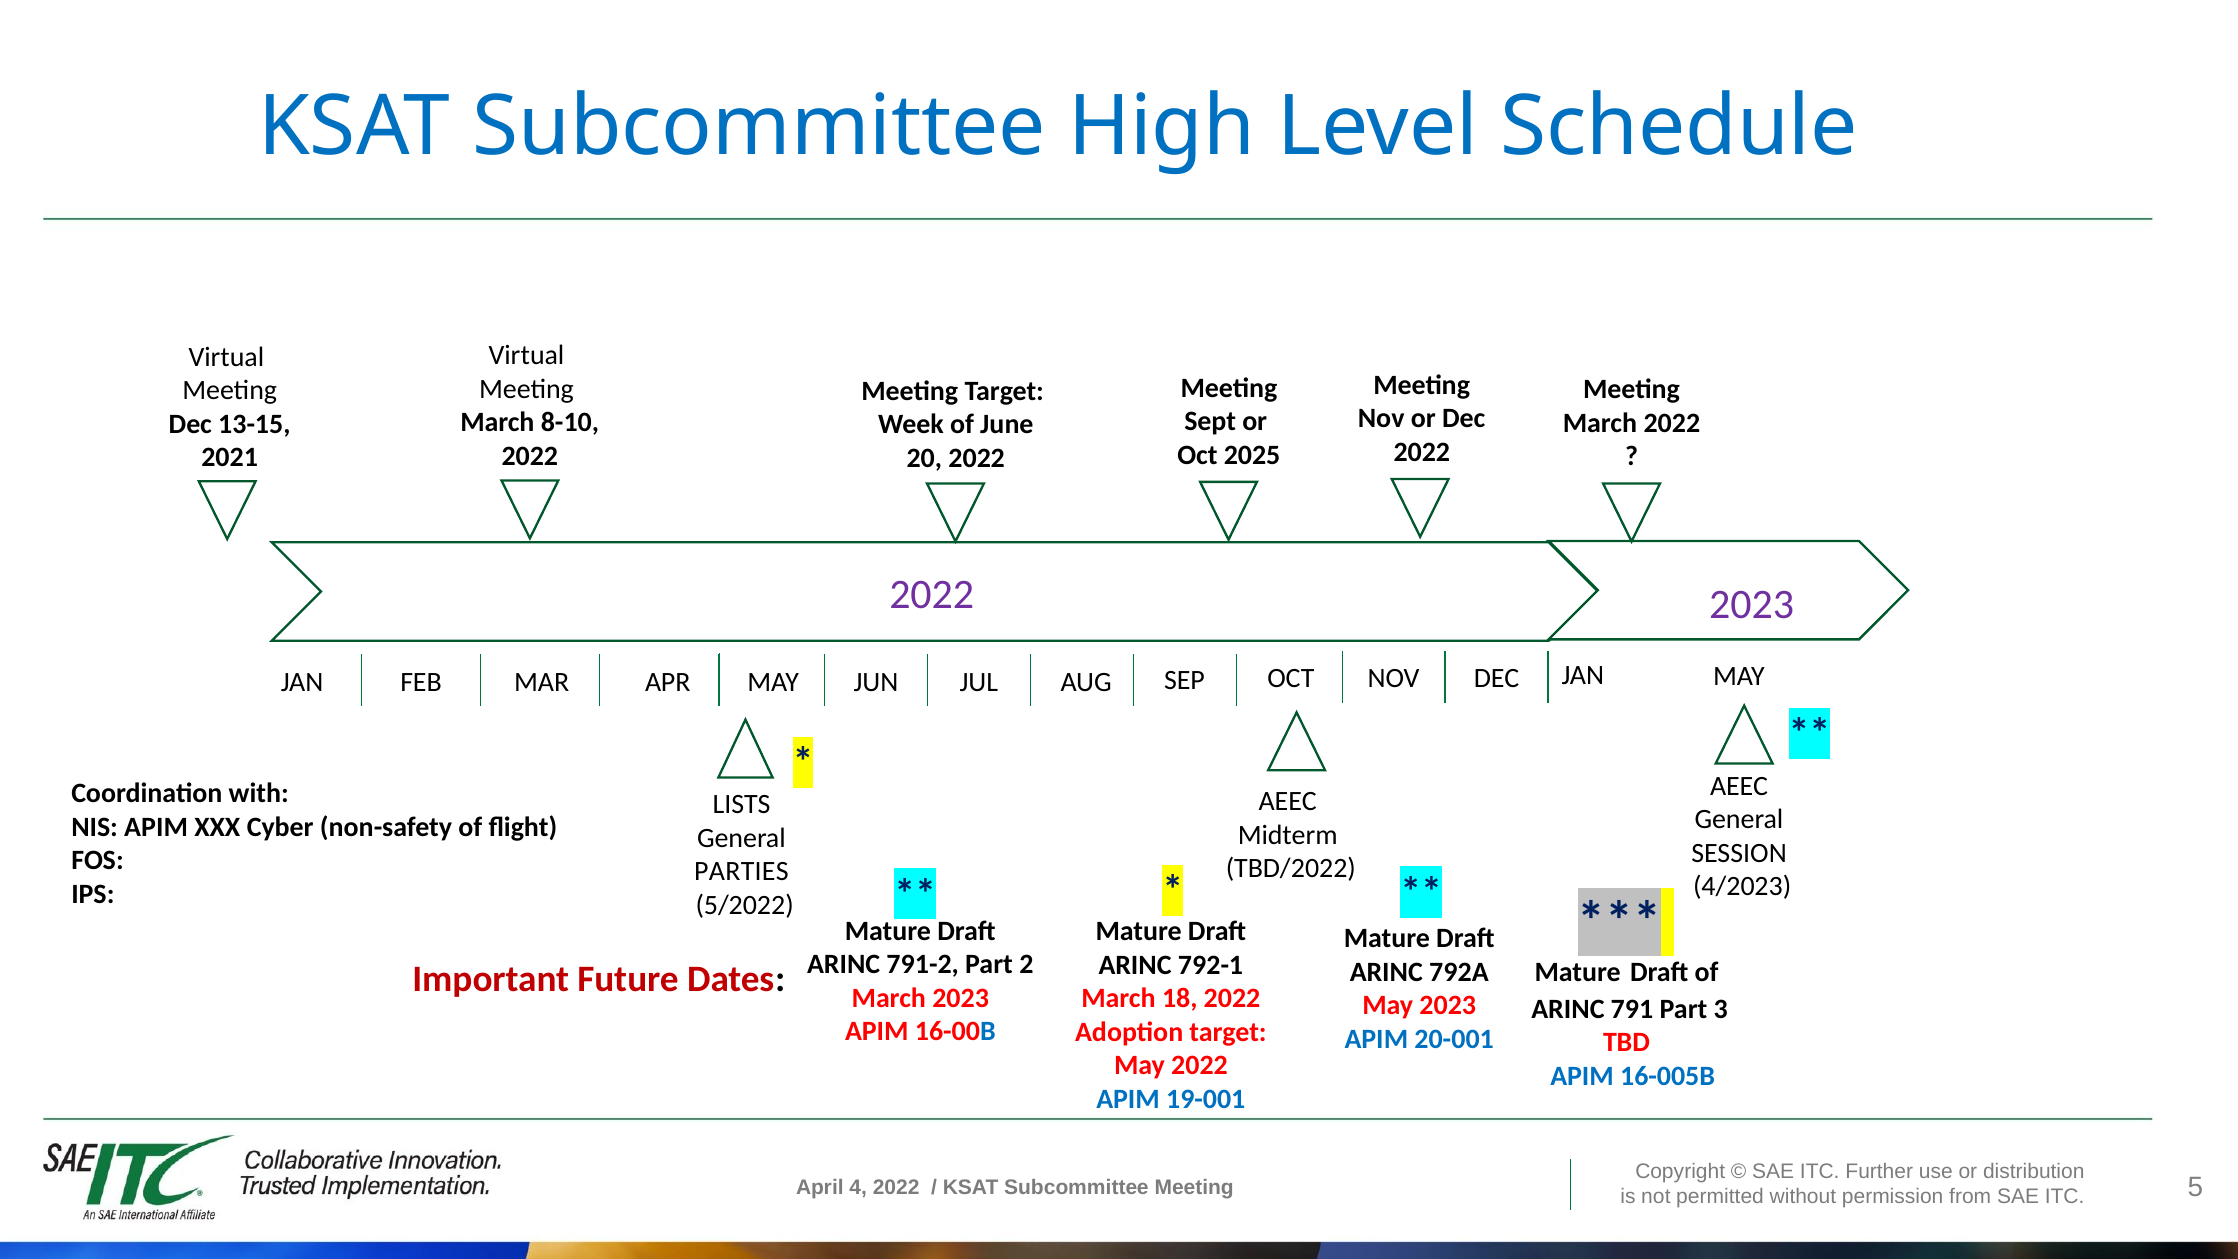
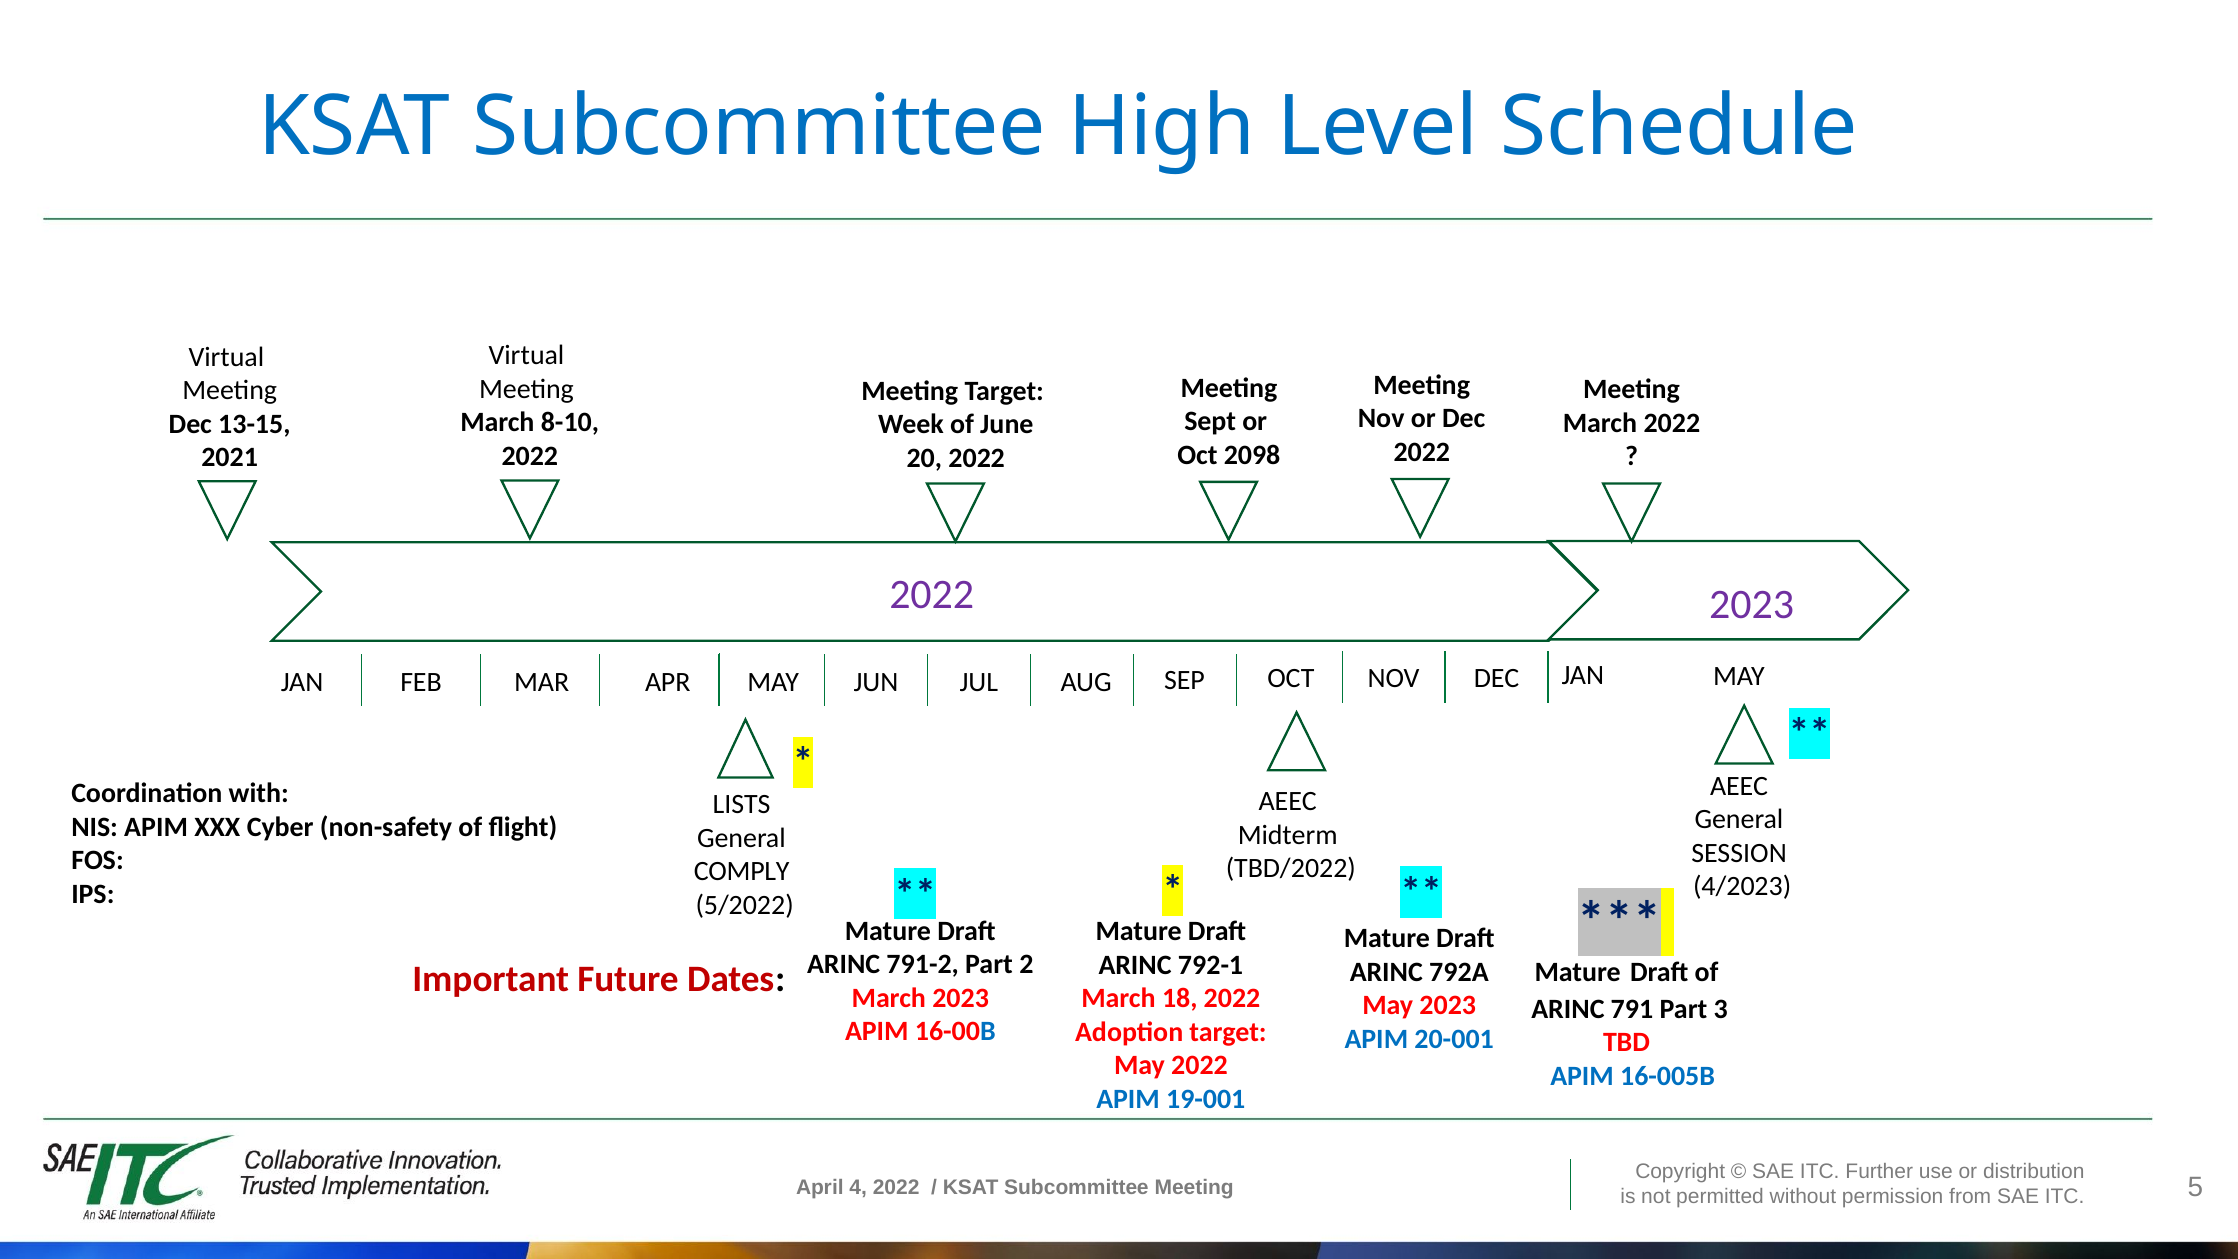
2025: 2025 -> 2098 (1252, 455)
PARTIES: PARTIES -> COMPLY (742, 871)
